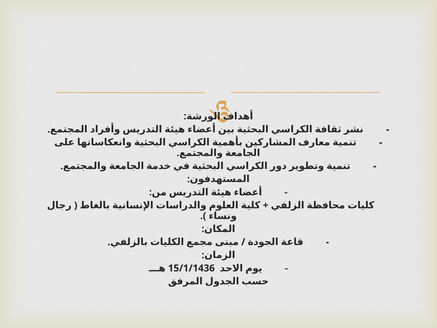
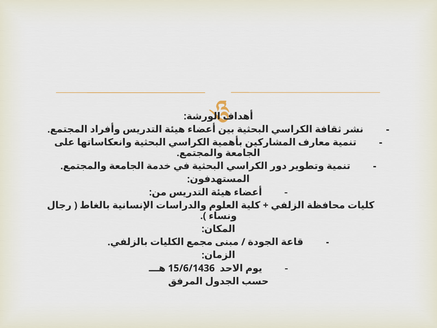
15/1/1436: 15/1/1436 -> 15/6/1436 (191, 268)
